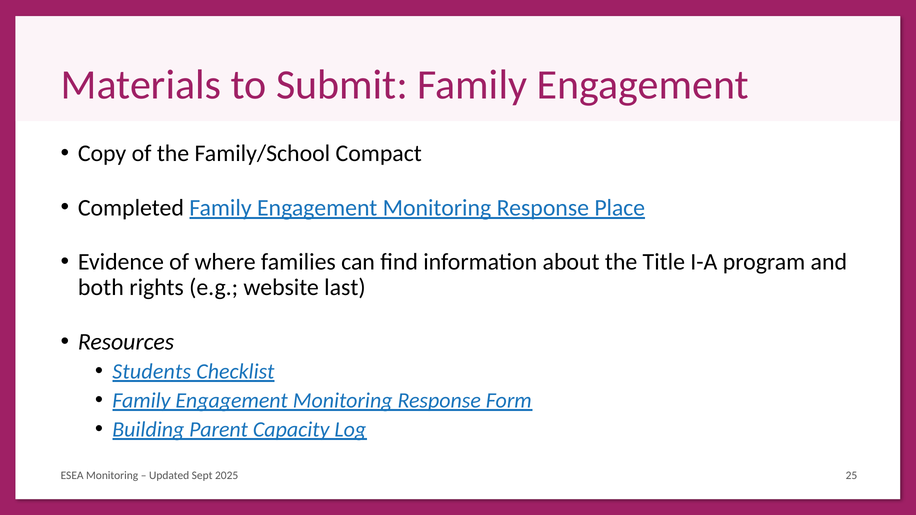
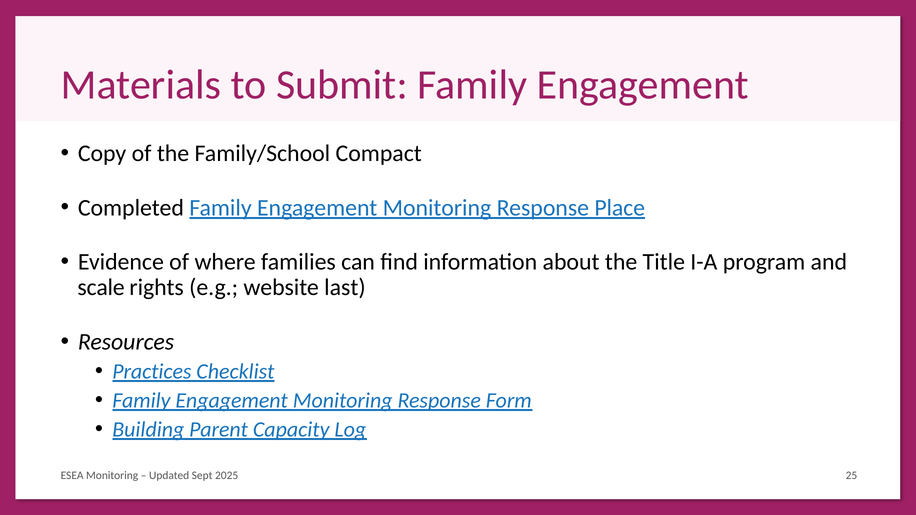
both: both -> scale (101, 288)
Students: Students -> Practices (152, 372)
